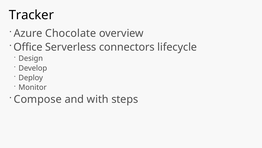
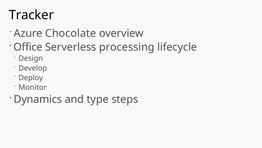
connectors: connectors -> processing (127, 47)
Compose: Compose -> Dynamics (38, 99)
with: with -> type (98, 99)
